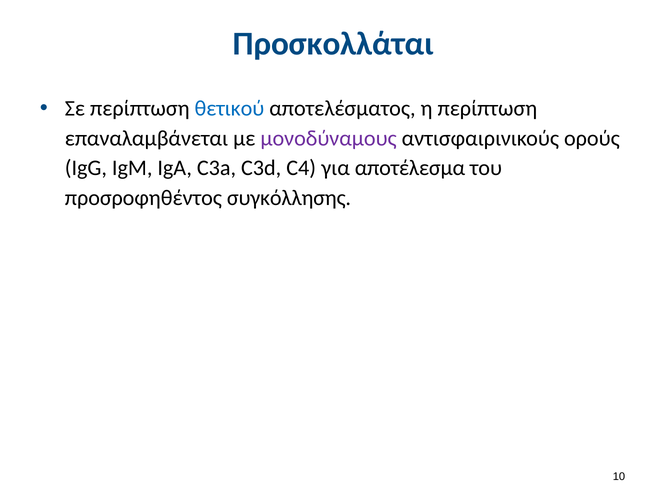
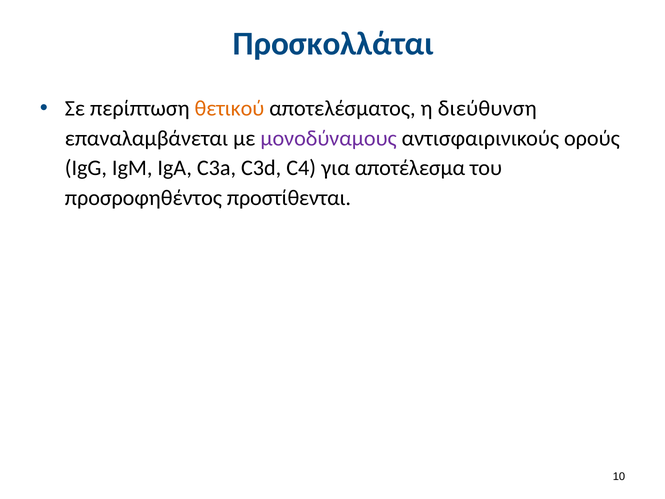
θετικού colour: blue -> orange (229, 108)
η περίπτωση: περίπτωση -> διεύθυνση (487, 108)
συγκόλλησης: συγκόλλησης -> προστίθενται (289, 198)
